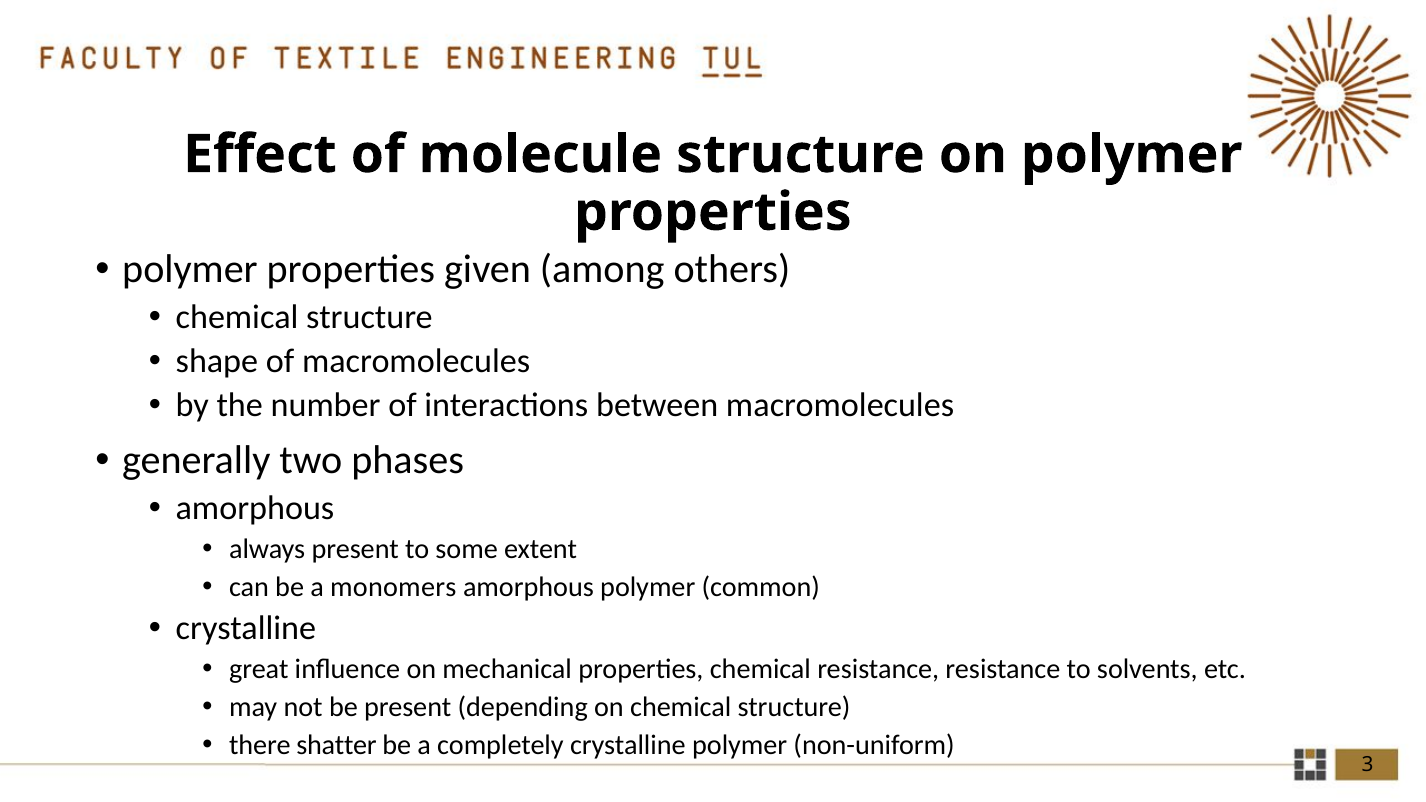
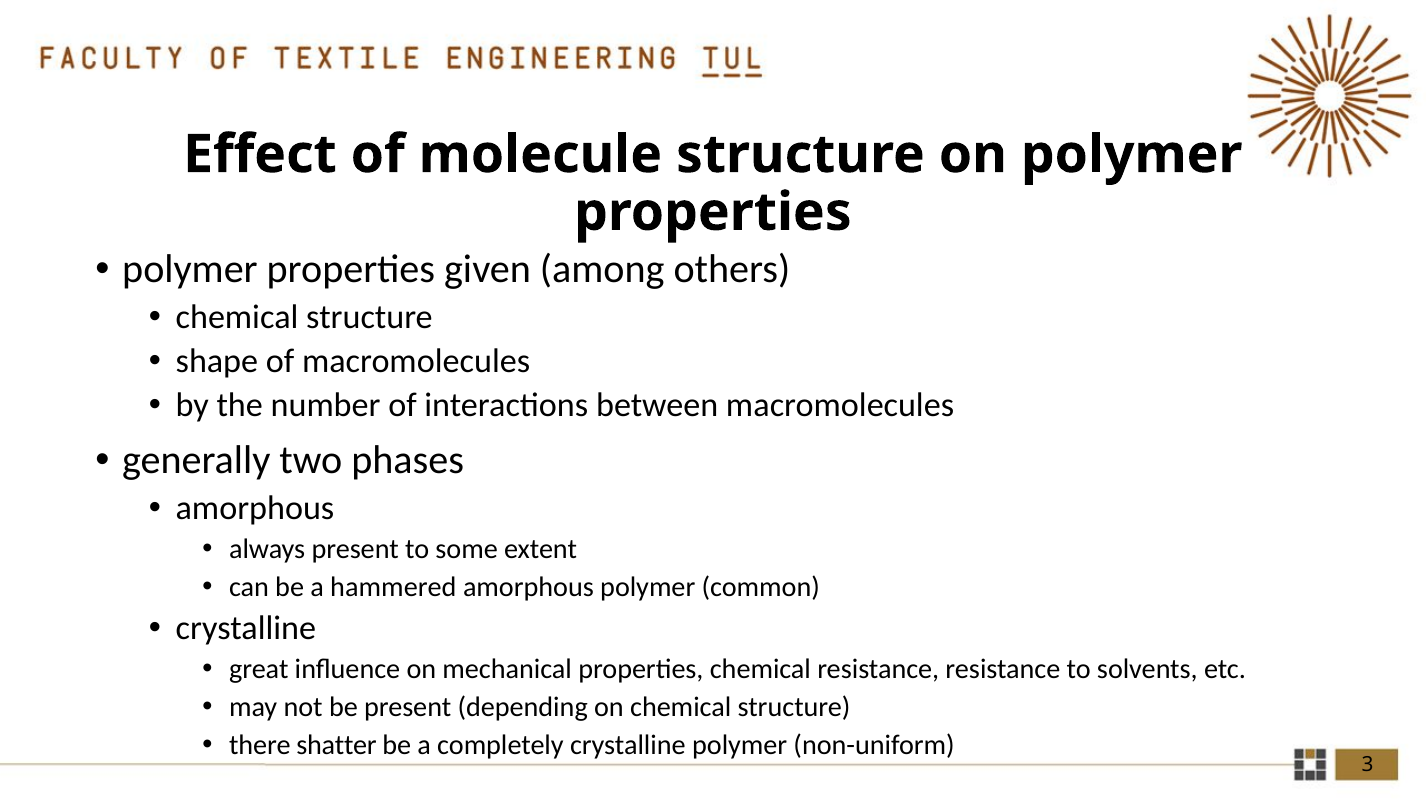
monomers: monomers -> hammered (393, 587)
